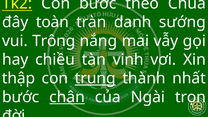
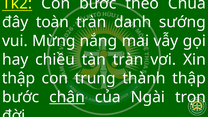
Trông: Trông -> Mừng (54, 41)
tàn vinh: vinh -> tràn (128, 60)
trung underline: present -> none (95, 78)
thành nhất: nhất -> thập (189, 78)
